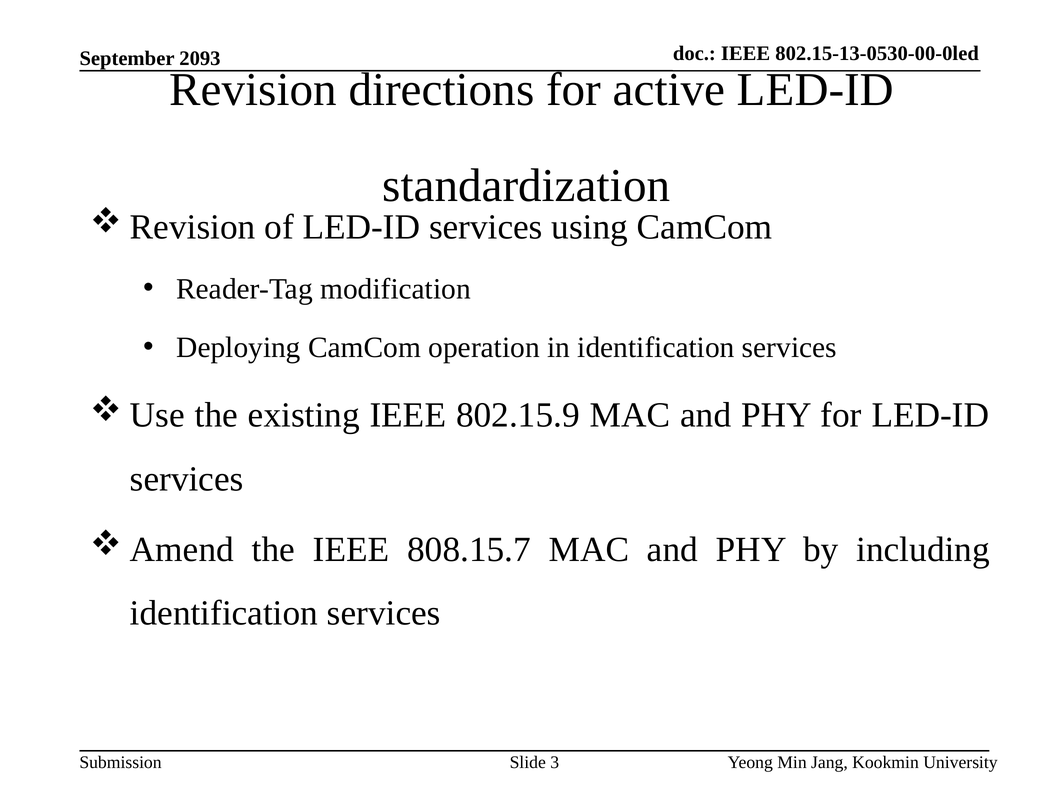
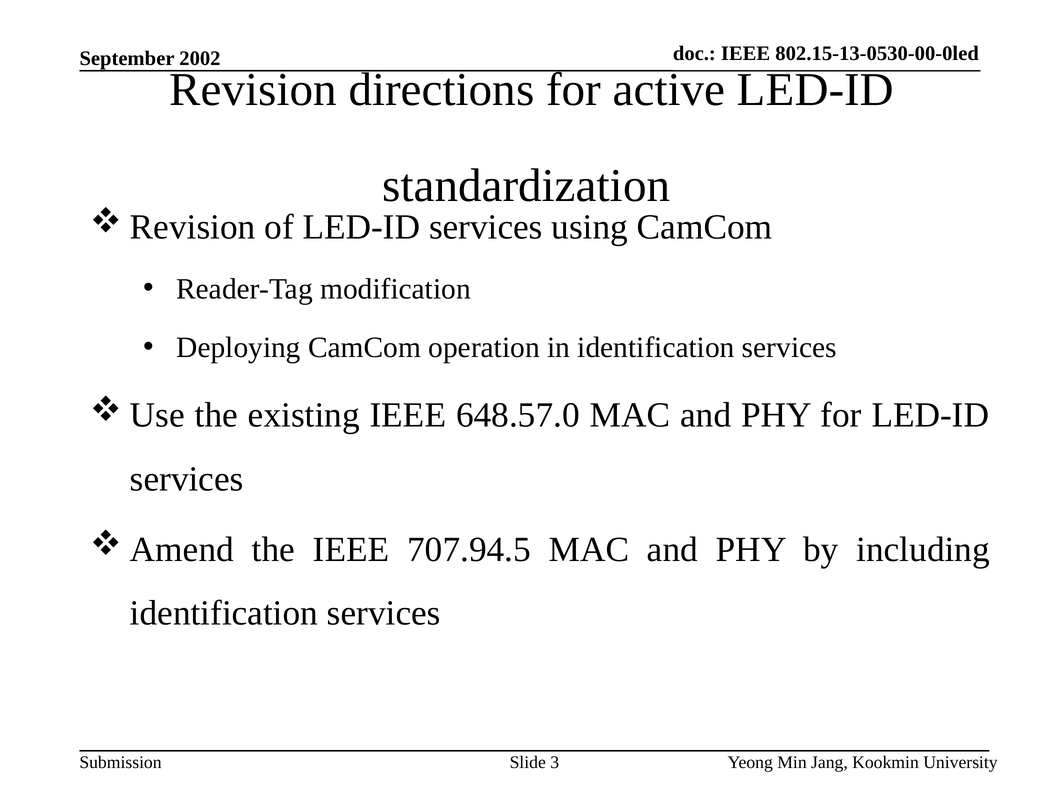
2093: 2093 -> 2002 (200, 58)
802.15.9: 802.15.9 -> 648.57.0 (518, 415)
808.15.7: 808.15.7 -> 707.94.5 (469, 550)
